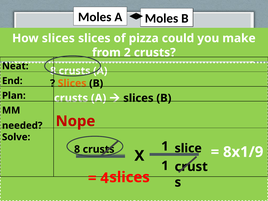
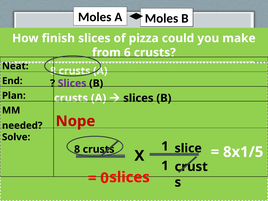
How slices: slices -> finish (58, 38)
2: 2 -> 6 (127, 53)
Slices colour: orange -> purple (72, 83)
8x1/9: 8x1/9 -> 8x1/5 (243, 152)
4: 4 -> 0 (105, 178)
